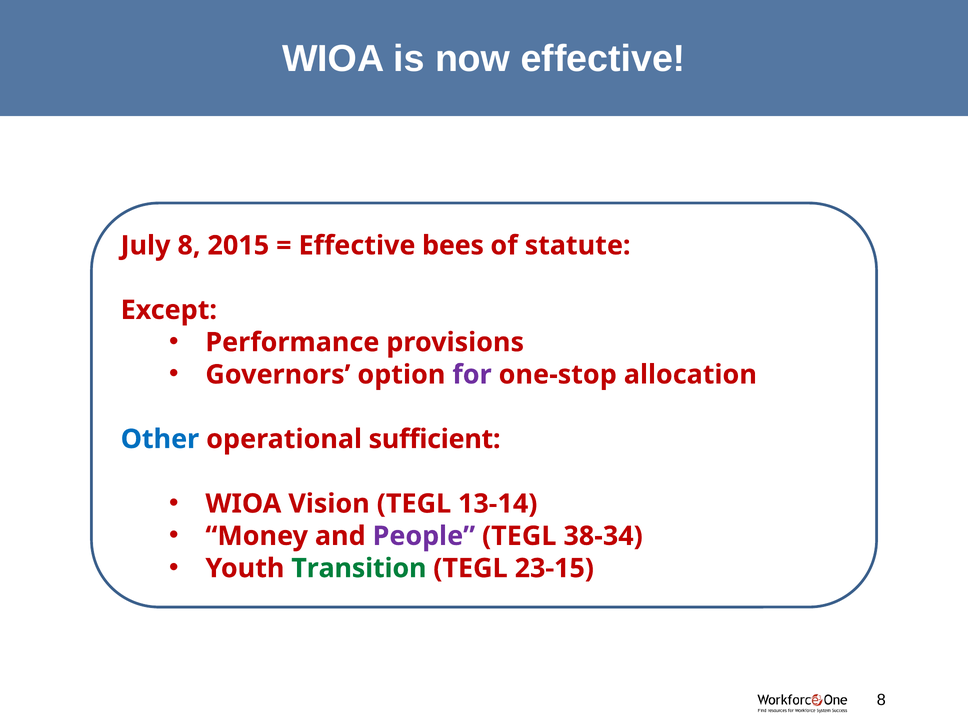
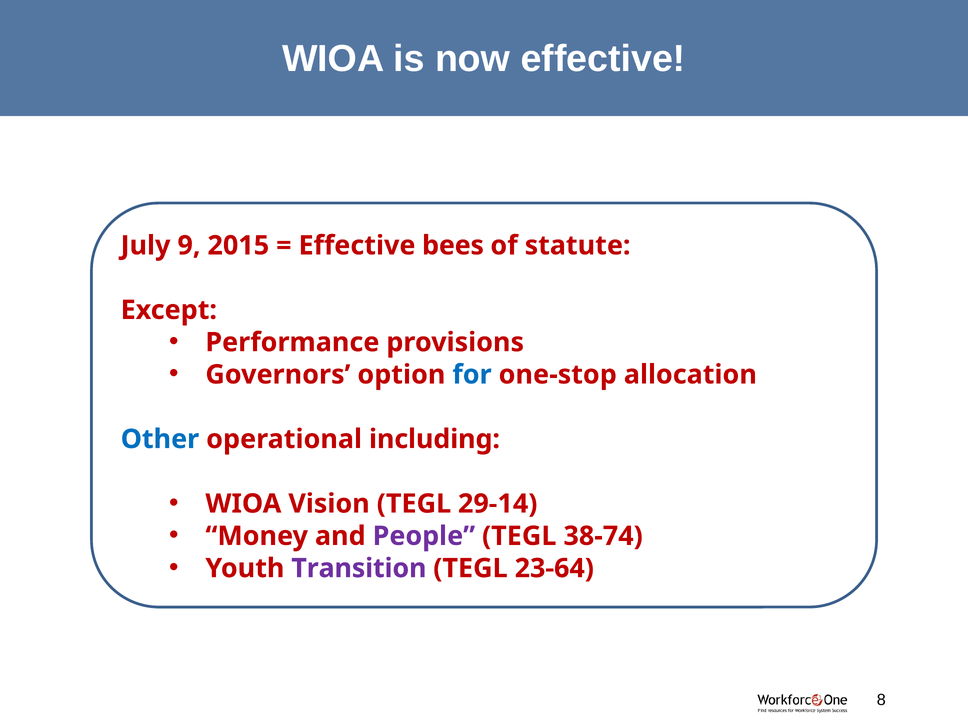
July 8: 8 -> 9 (189, 246)
for colour: purple -> blue (472, 375)
sufficient: sufficient -> including (434, 439)
13-14: 13-14 -> 29-14 (498, 504)
38-34: 38-34 -> 38-74 (603, 536)
Transition colour: green -> purple (359, 568)
23-15: 23-15 -> 23-64 (554, 568)
